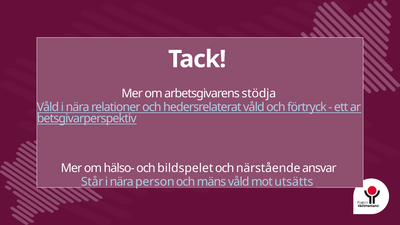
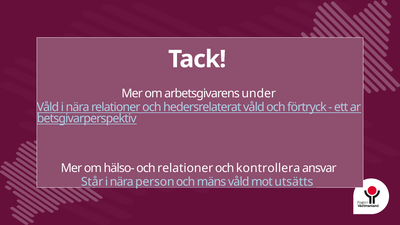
stödja: stödja -> under (259, 94)
och bildspelet: bildspelet -> relationer (185, 168)
närstående: närstående -> kontrollera (268, 168)
